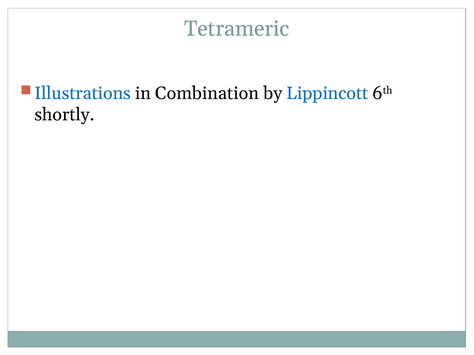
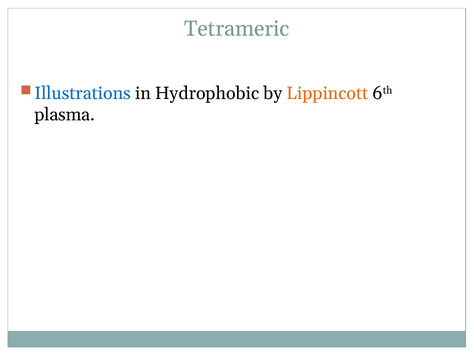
Combination: Combination -> Hydrophobic (207, 93)
Lippincott colour: blue -> orange (327, 93)
shortly: shortly -> plasma (65, 115)
